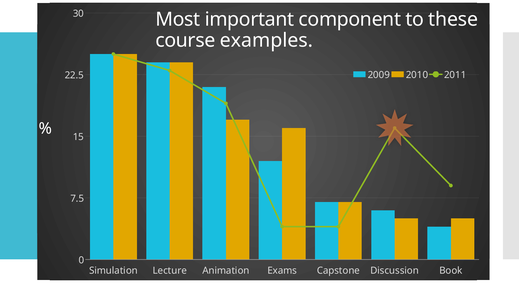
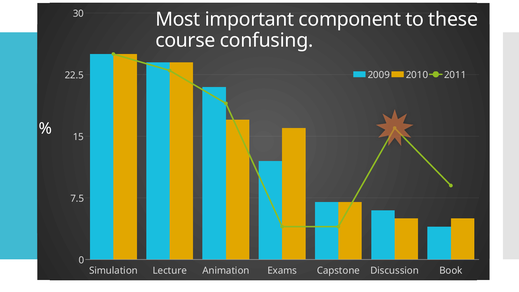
examples: examples -> confusing (267, 41)
